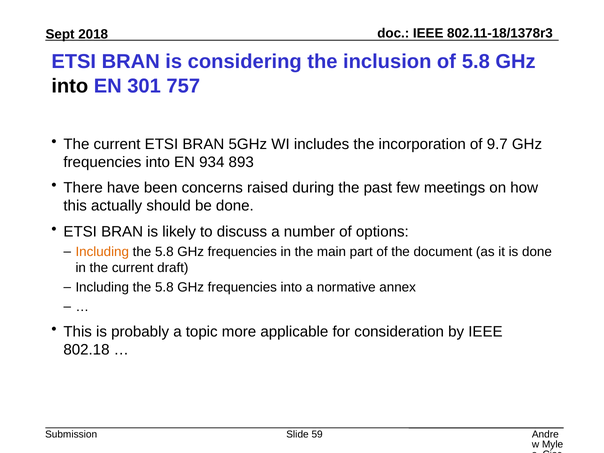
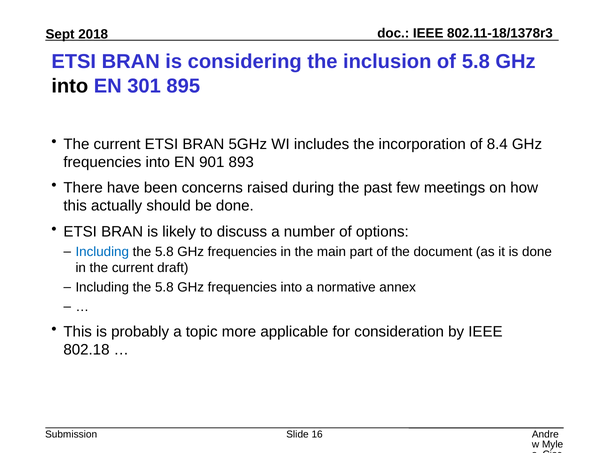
757: 757 -> 895 (183, 86)
9.7: 9.7 -> 8.4 (497, 144)
934: 934 -> 901 (212, 162)
Including colour: orange -> blue (102, 252)
59: 59 -> 16 (317, 434)
